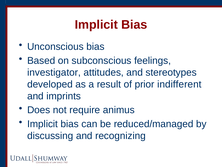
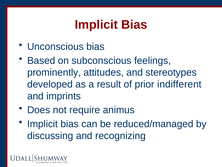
investigator: investigator -> prominently (54, 72)
